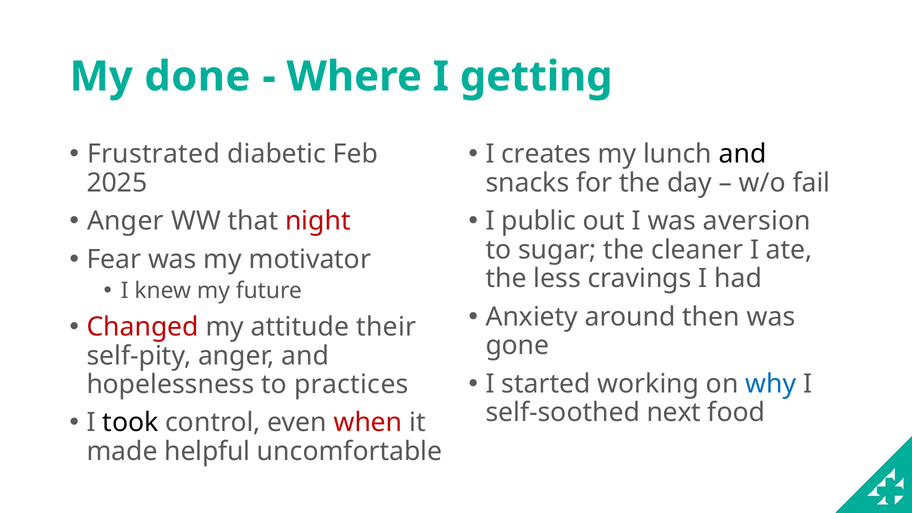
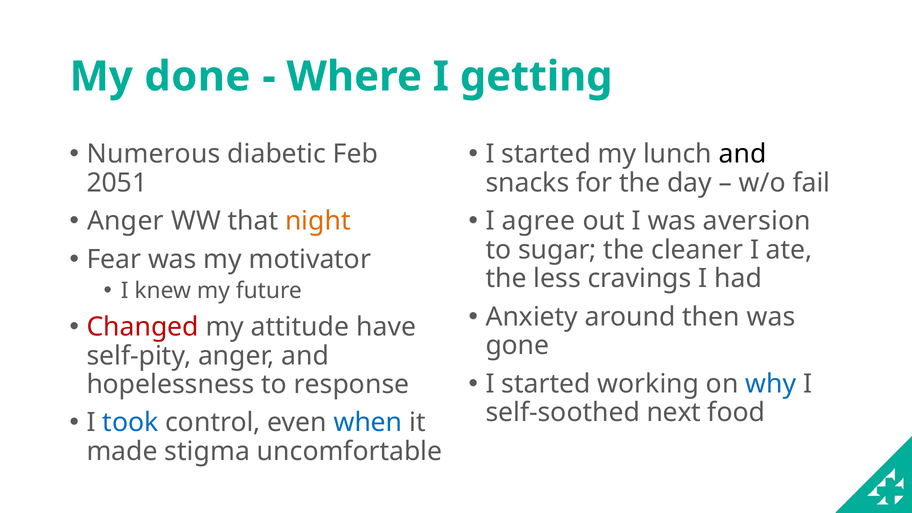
Frustrated: Frustrated -> Numerous (154, 154)
creates: creates -> started (546, 154)
2025: 2025 -> 2051 (117, 183)
night colour: red -> orange (318, 221)
public: public -> agree (539, 221)
their: their -> have (386, 327)
practices: practices -> response (352, 384)
took colour: black -> blue (130, 423)
when colour: red -> blue (368, 423)
helpful: helpful -> stigma (207, 451)
